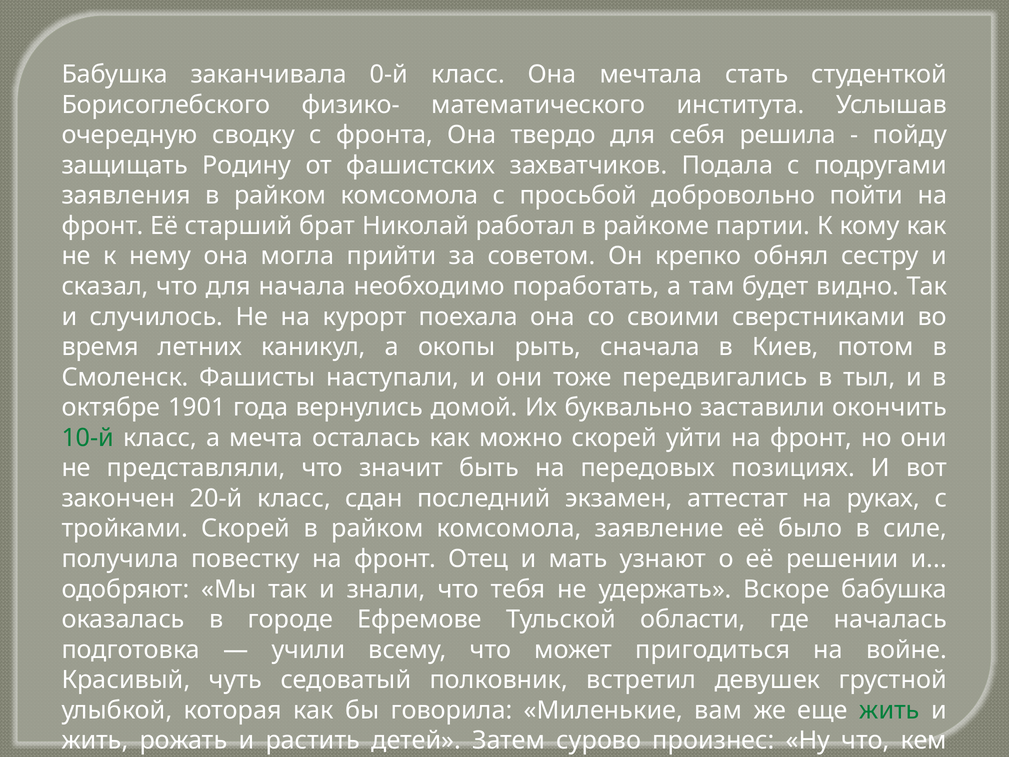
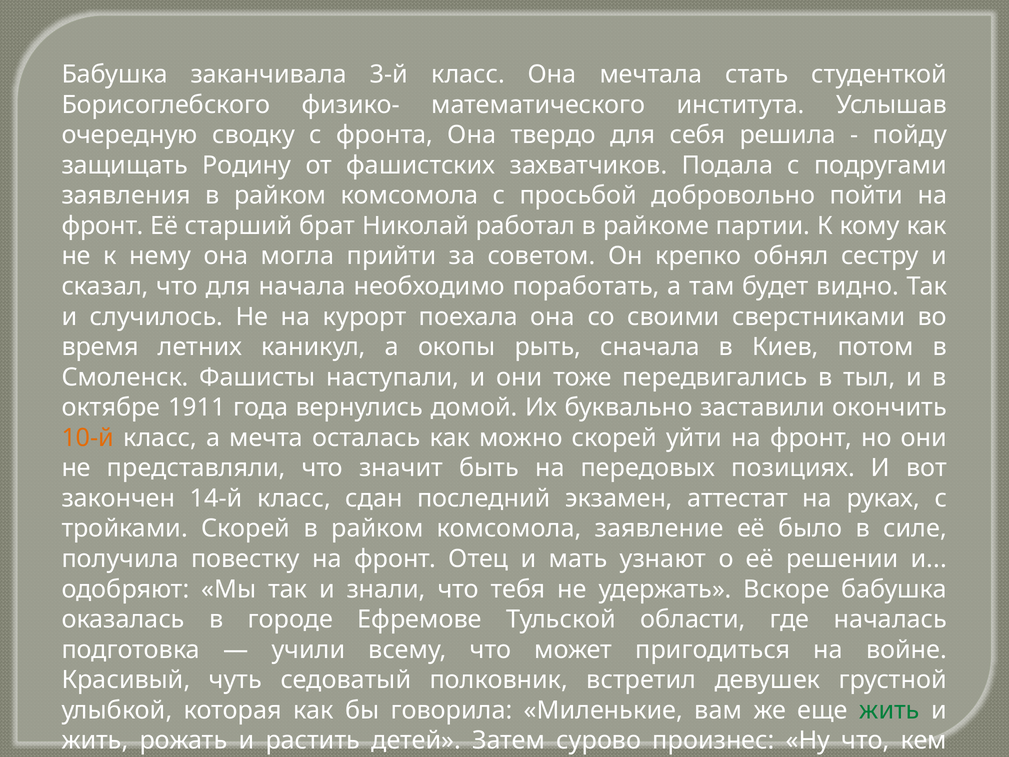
0-й: 0-й -> 3-й (389, 74)
1901: 1901 -> 1911 (197, 407)
10-й colour: green -> orange (88, 438)
20-й: 20-й -> 14-й (216, 498)
